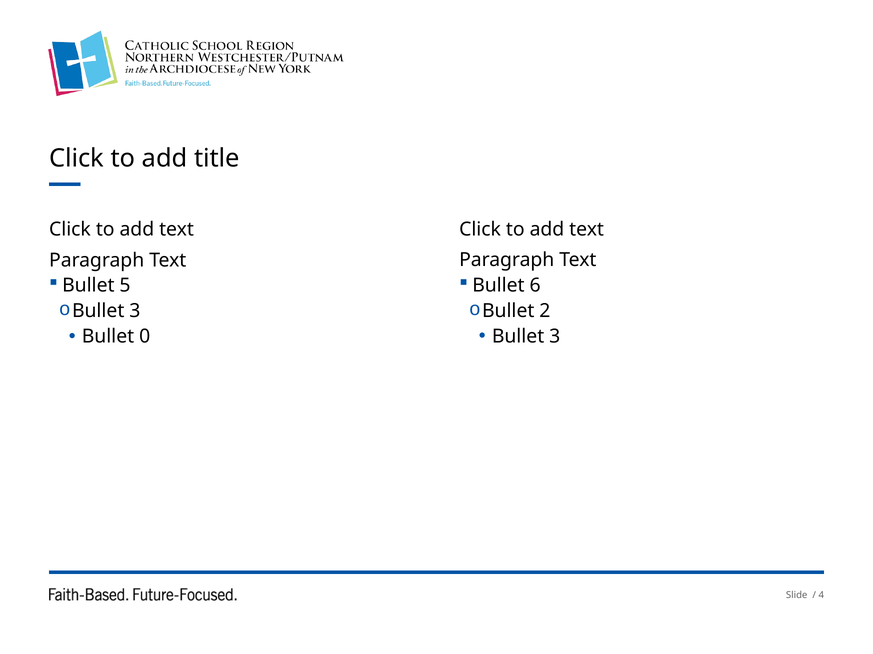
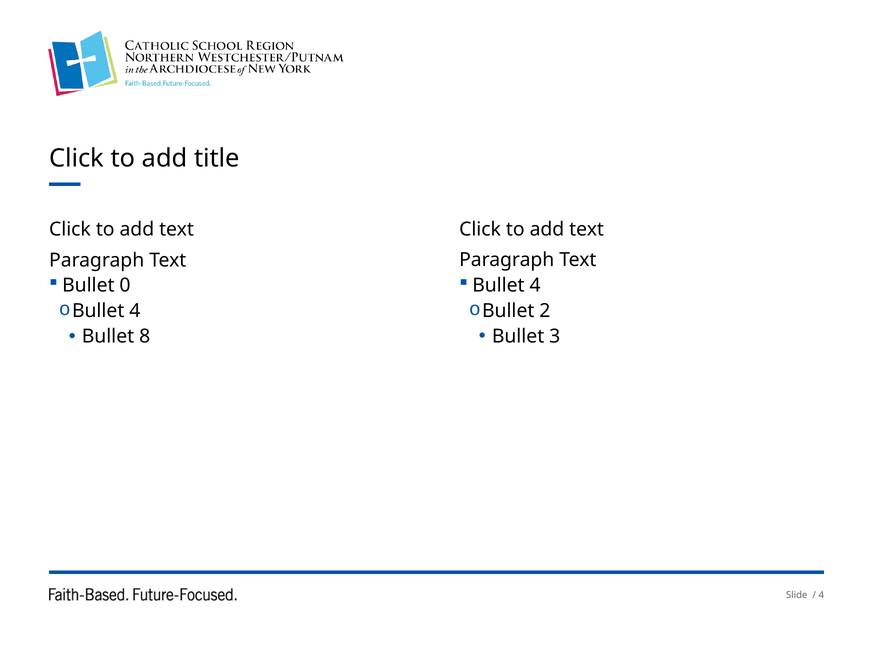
6: 6 -> 4 (535, 286)
5: 5 -> 0 (125, 286)
3: 3 -> 4 (135, 311)
0: 0 -> 8 (145, 337)
